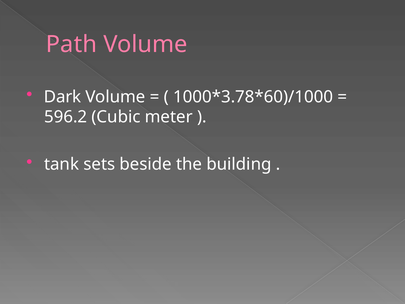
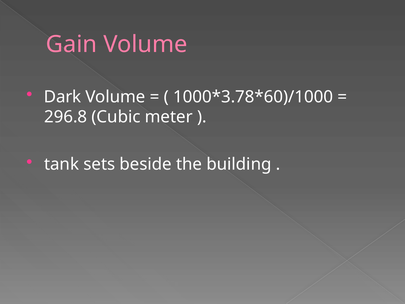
Path: Path -> Gain (71, 44)
596.2: 596.2 -> 296.8 (66, 117)
